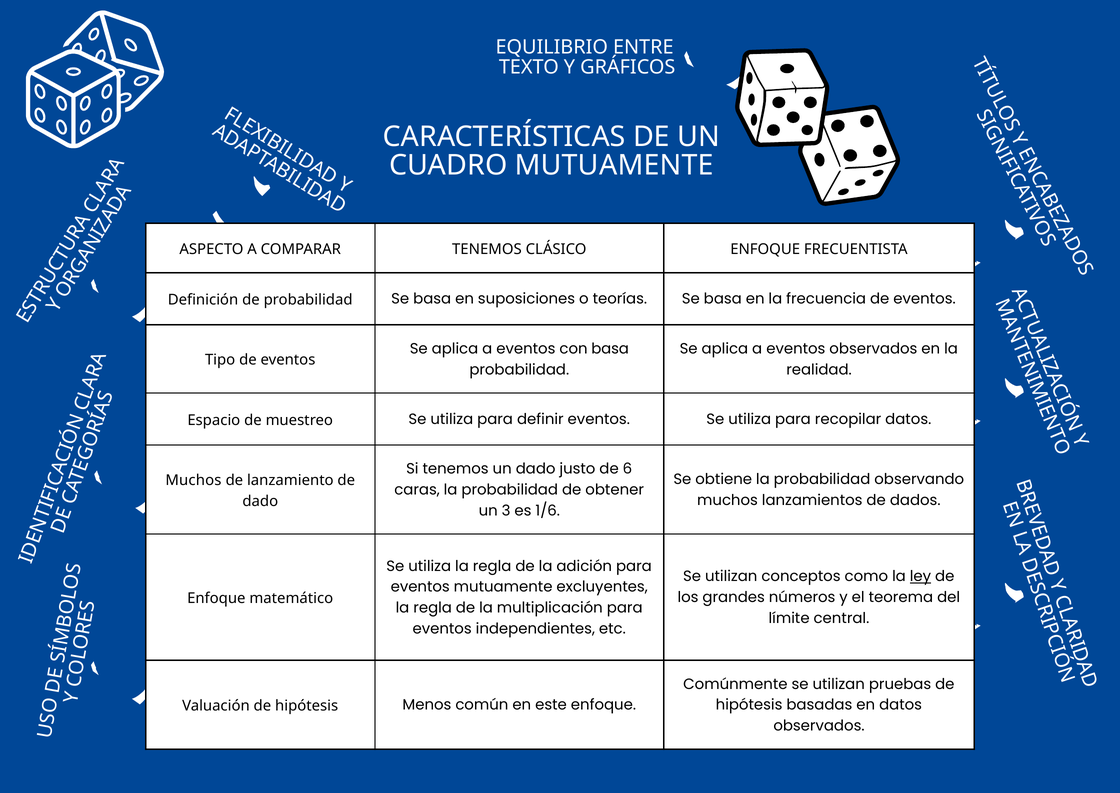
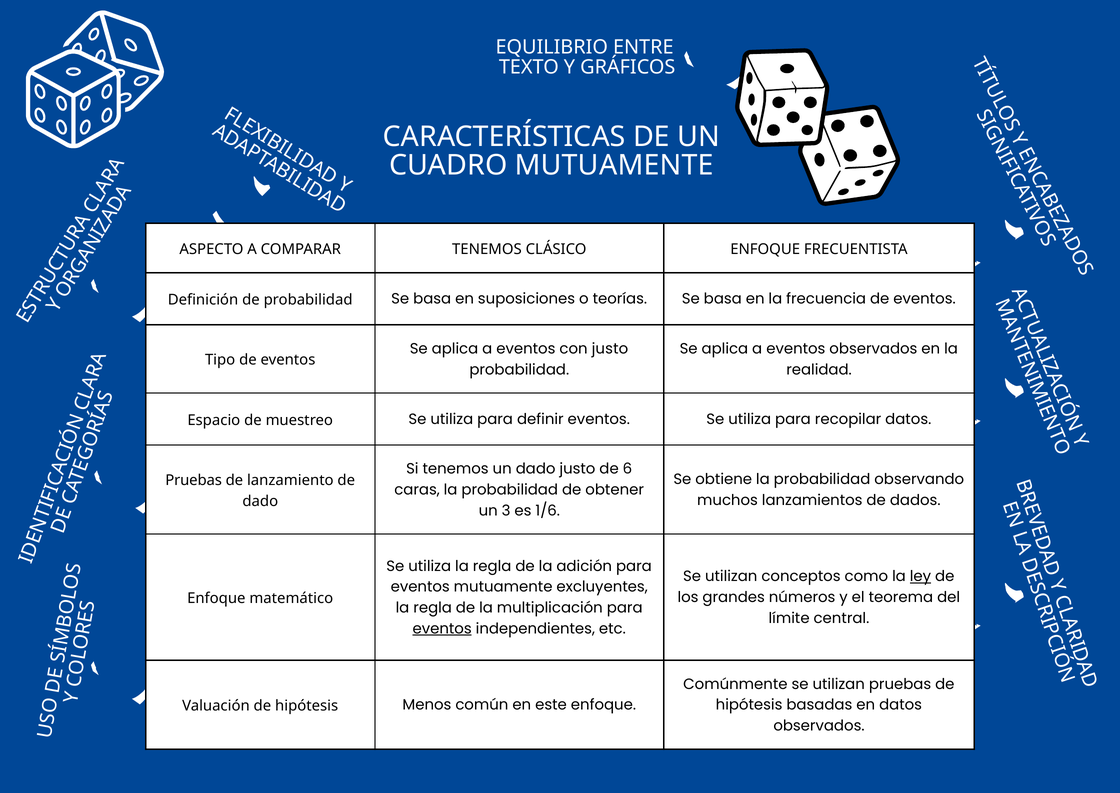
con basa: basa -> justo (610, 349)
Muchos: Muchos -> Pruebas (194, 480)
eventos underline: none -> present (442, 629)
